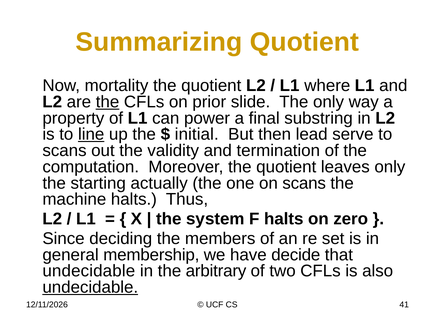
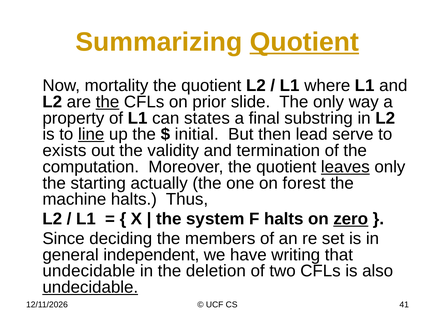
Quotient underline: none -> present (304, 42)
power: power -> states (207, 118)
scans: scans -> exists (64, 151)
leaves underline: none -> present (345, 167)
on scans: scans -> forest (304, 183)
zero underline: none -> present (351, 219)
membership: membership -> independent (151, 255)
decide: decide -> writing (296, 255)
arbitrary: arbitrary -> deletion (216, 271)
